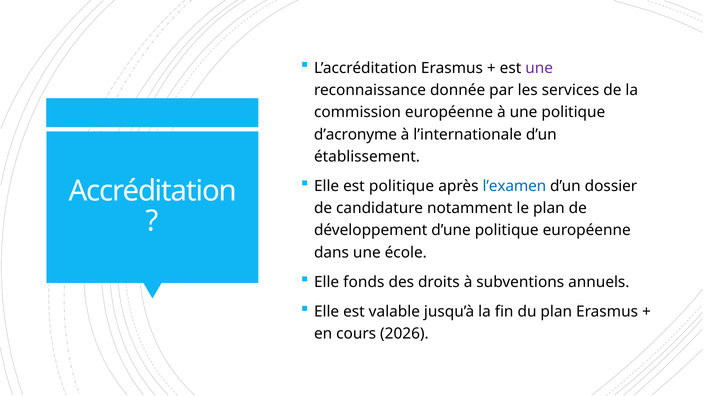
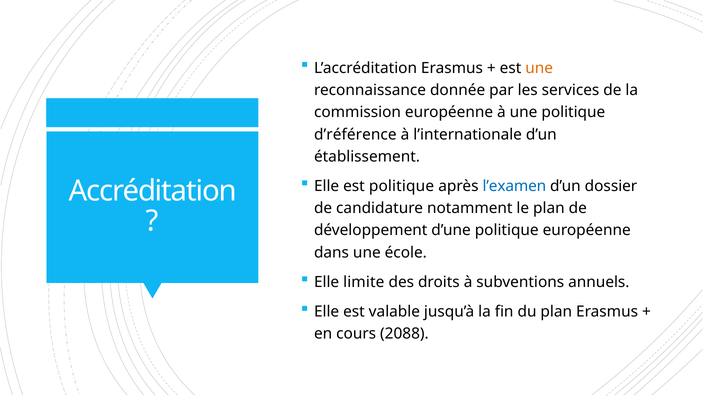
une colour: purple -> orange (539, 68)
d’acronyme: d’acronyme -> d’référence (355, 134)
fonds: fonds -> limite (364, 282)
2026: 2026 -> 2088 (404, 334)
